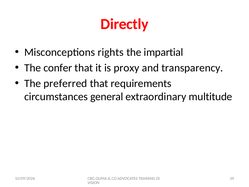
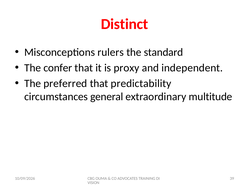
Directly: Directly -> Distinct (125, 24)
rights: rights -> rulers (111, 52)
impartial: impartial -> standard (164, 52)
transparency: transparency -> independent (192, 68)
requirements: requirements -> predictability (141, 83)
